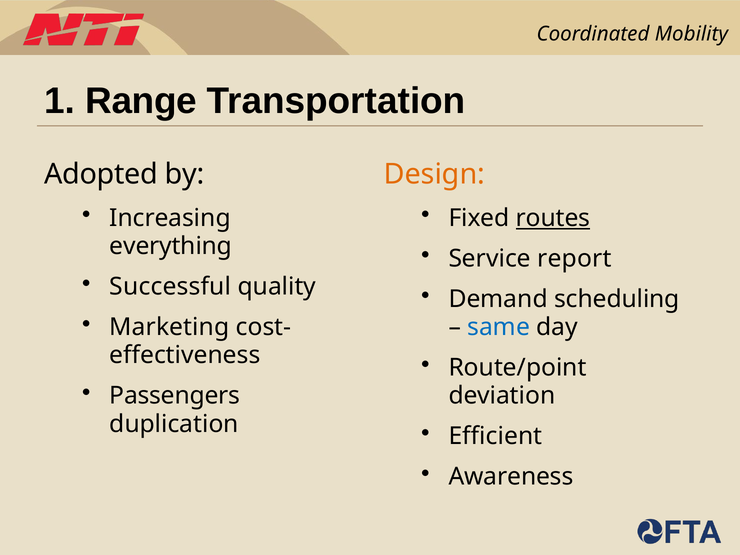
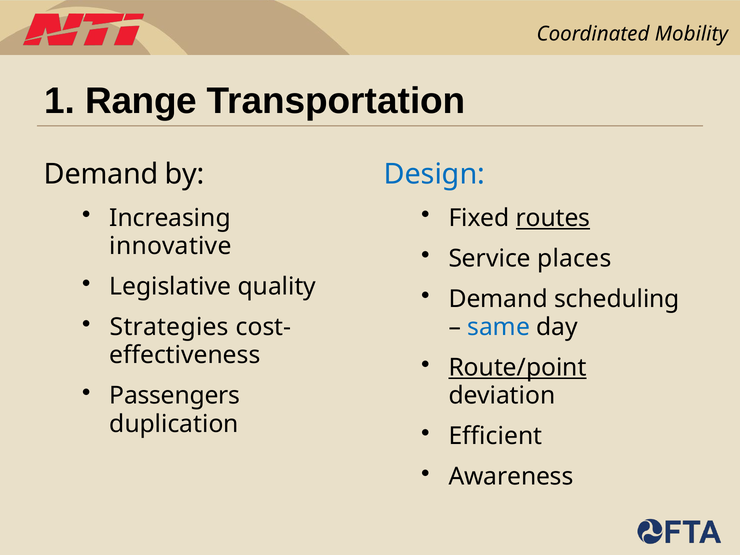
Adopted: Adopted -> Demand (101, 174)
Design colour: orange -> blue (434, 174)
everything: everything -> innovative (170, 246)
report: report -> places (574, 259)
Successful: Successful -> Legislative (170, 287)
Marketing: Marketing -> Strategies (169, 327)
Route/point underline: none -> present (518, 368)
